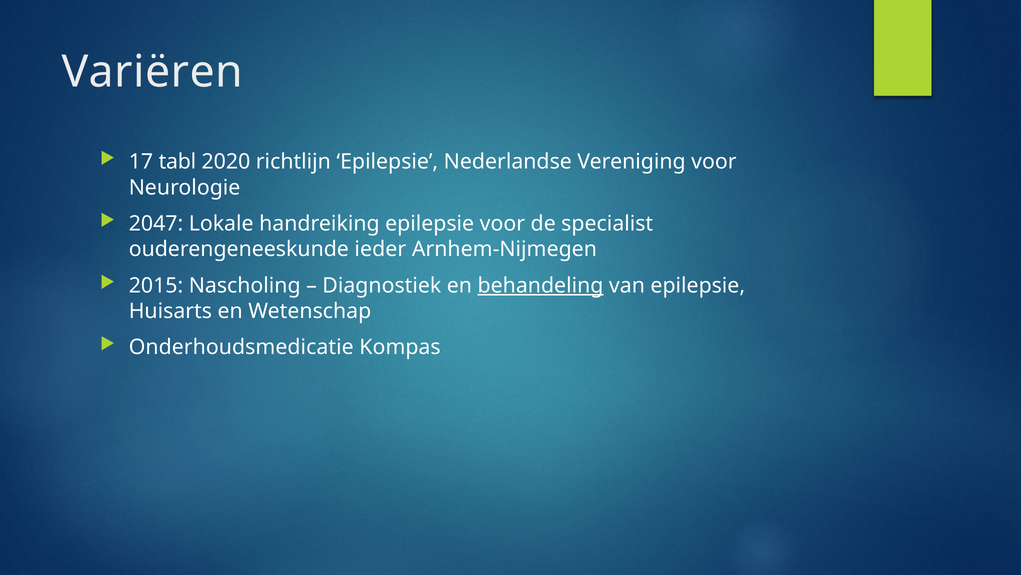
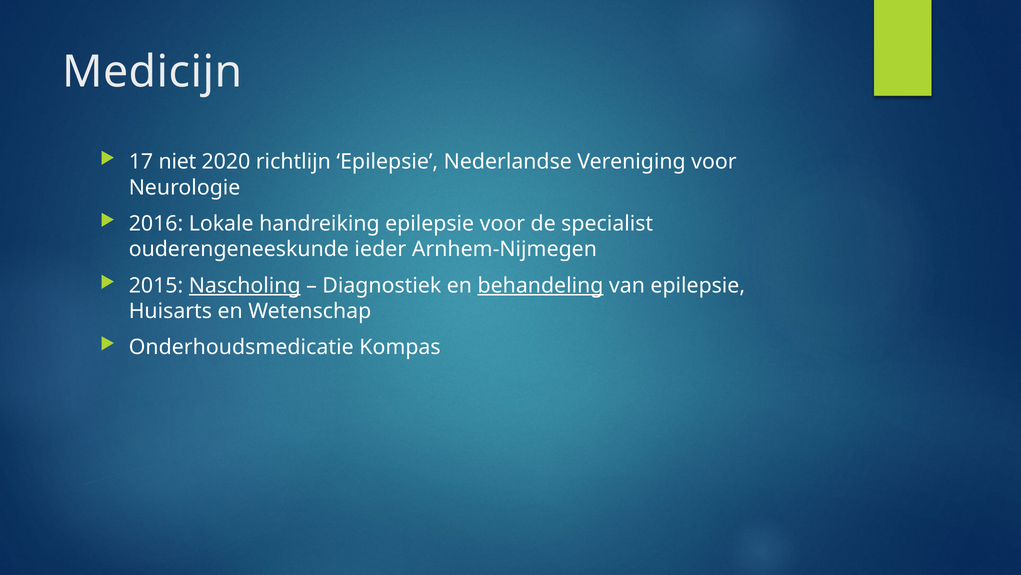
Variëren: Variëren -> Medicijn (152, 72)
tabl: tabl -> niet (177, 162)
2047: 2047 -> 2016 (156, 223)
Nascholing underline: none -> present (245, 285)
